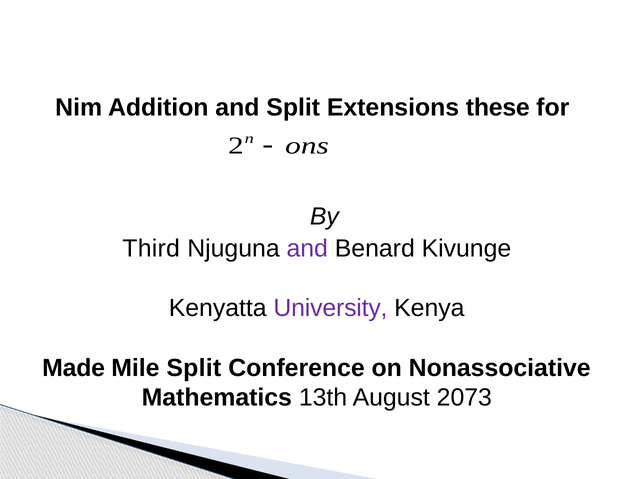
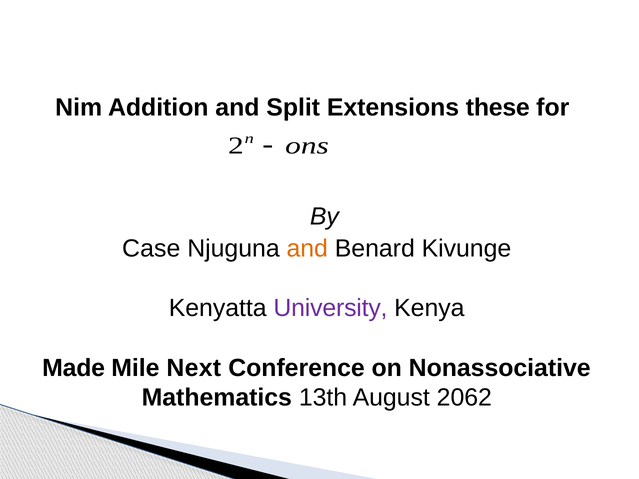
Third: Third -> Case (151, 249)
and colour: purple -> orange (307, 249)
Mile Split: Split -> Next (194, 368)
2073: 2073 -> 2062 (464, 398)
